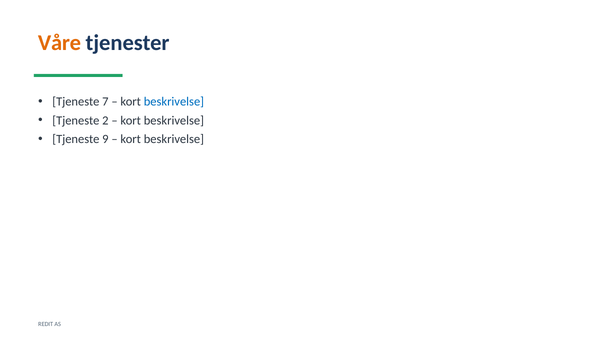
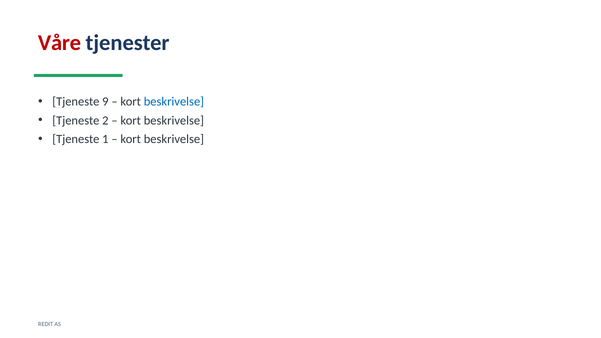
Våre colour: orange -> red (59, 43)
7: 7 -> 9 (105, 102)
9: 9 -> 1 (105, 139)
